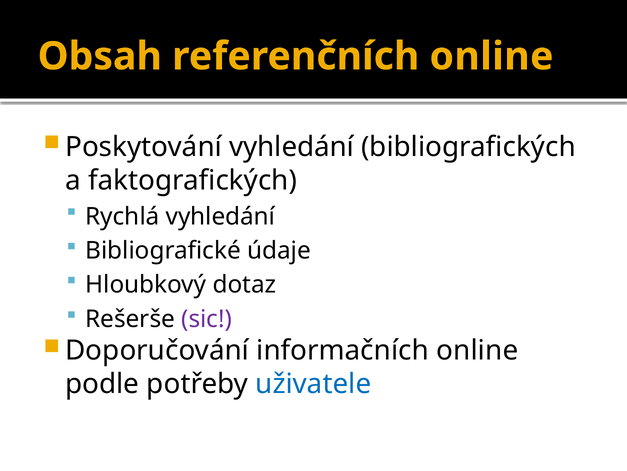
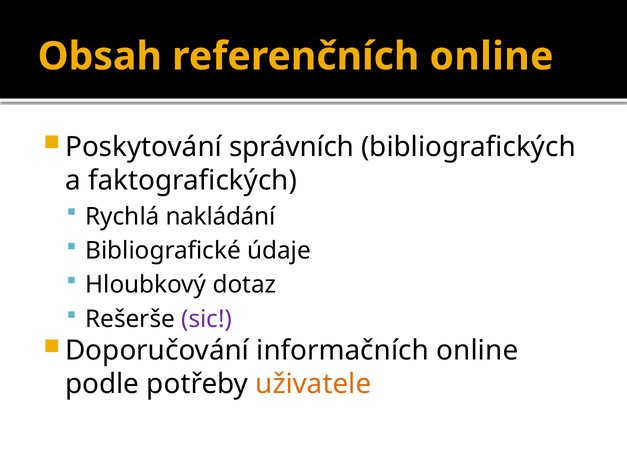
Poskytování vyhledání: vyhledání -> správních (292, 147)
Rychlá vyhledání: vyhledání -> nakládání (220, 216)
uživatele colour: blue -> orange (313, 384)
